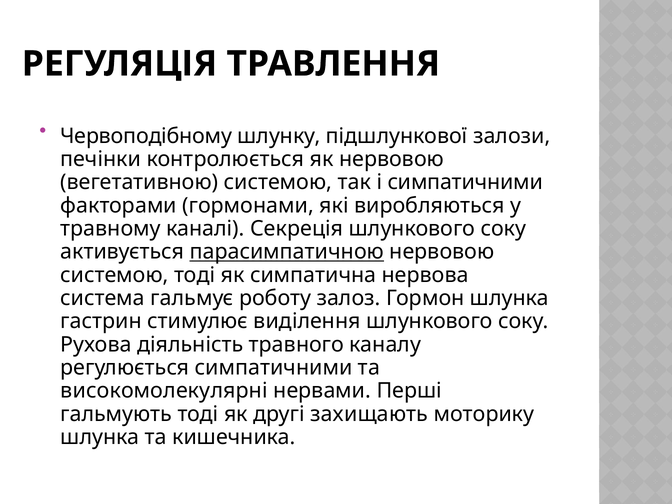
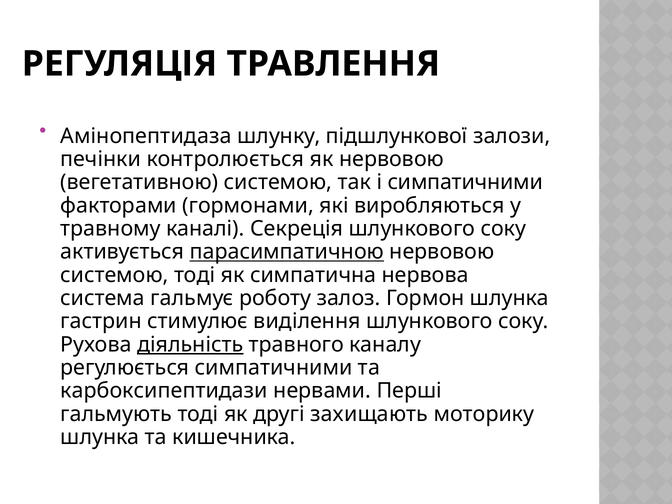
Червоподібному: Червоподібному -> Амінопептидаза (146, 136)
діяльність underline: none -> present (190, 345)
високомолекулярні: високомолекулярні -> карбоксипептидази (164, 391)
